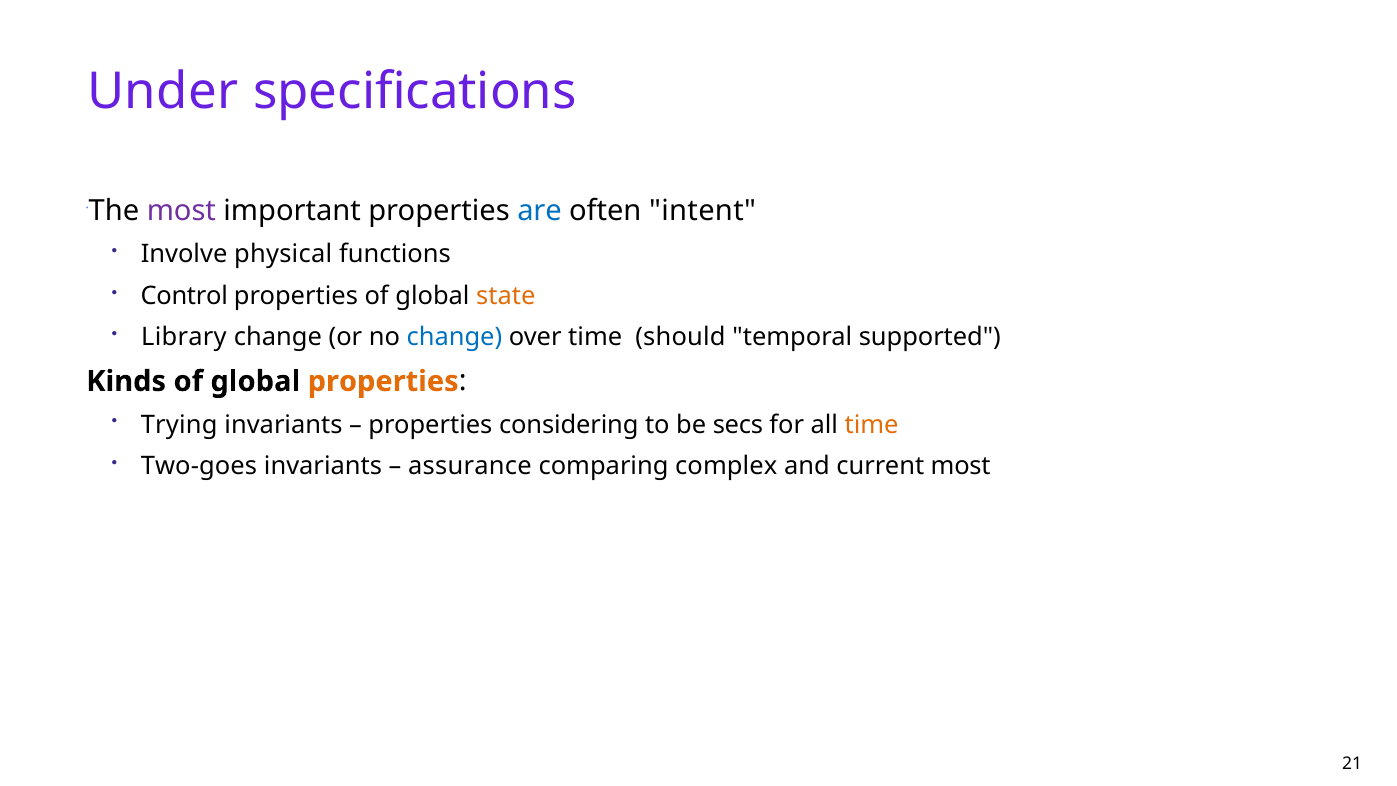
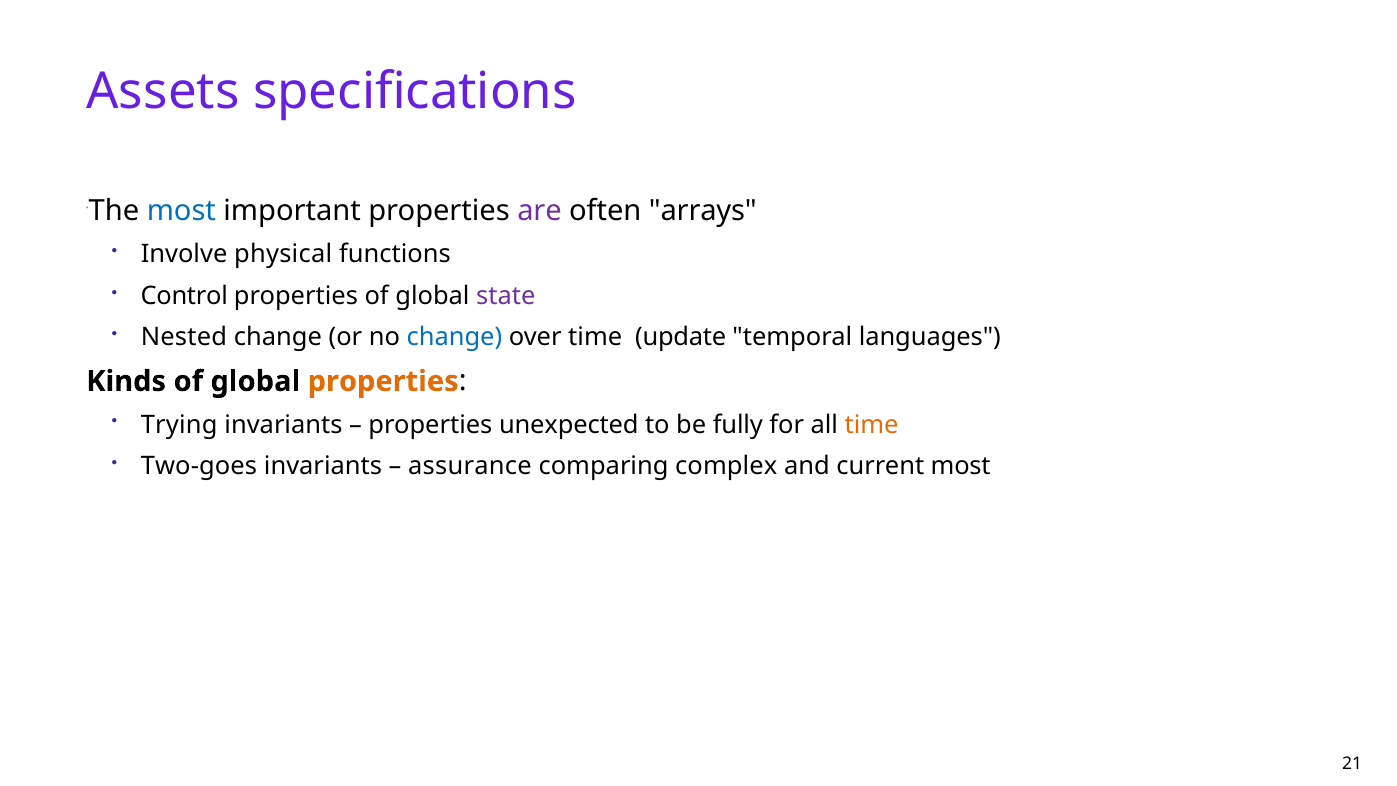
Under: Under -> Assets (163, 92)
most colour: purple -> blue (181, 211)
are colour: blue -> purple (540, 211)
intent: intent -> arrays (703, 211)
state colour: orange -> purple (506, 296)
Library: Library -> Nested (184, 337)
should: should -> update (681, 337)
supported: supported -> languages (930, 337)
considering: considering -> unexpected (569, 425)
secs: secs -> fully (738, 425)
